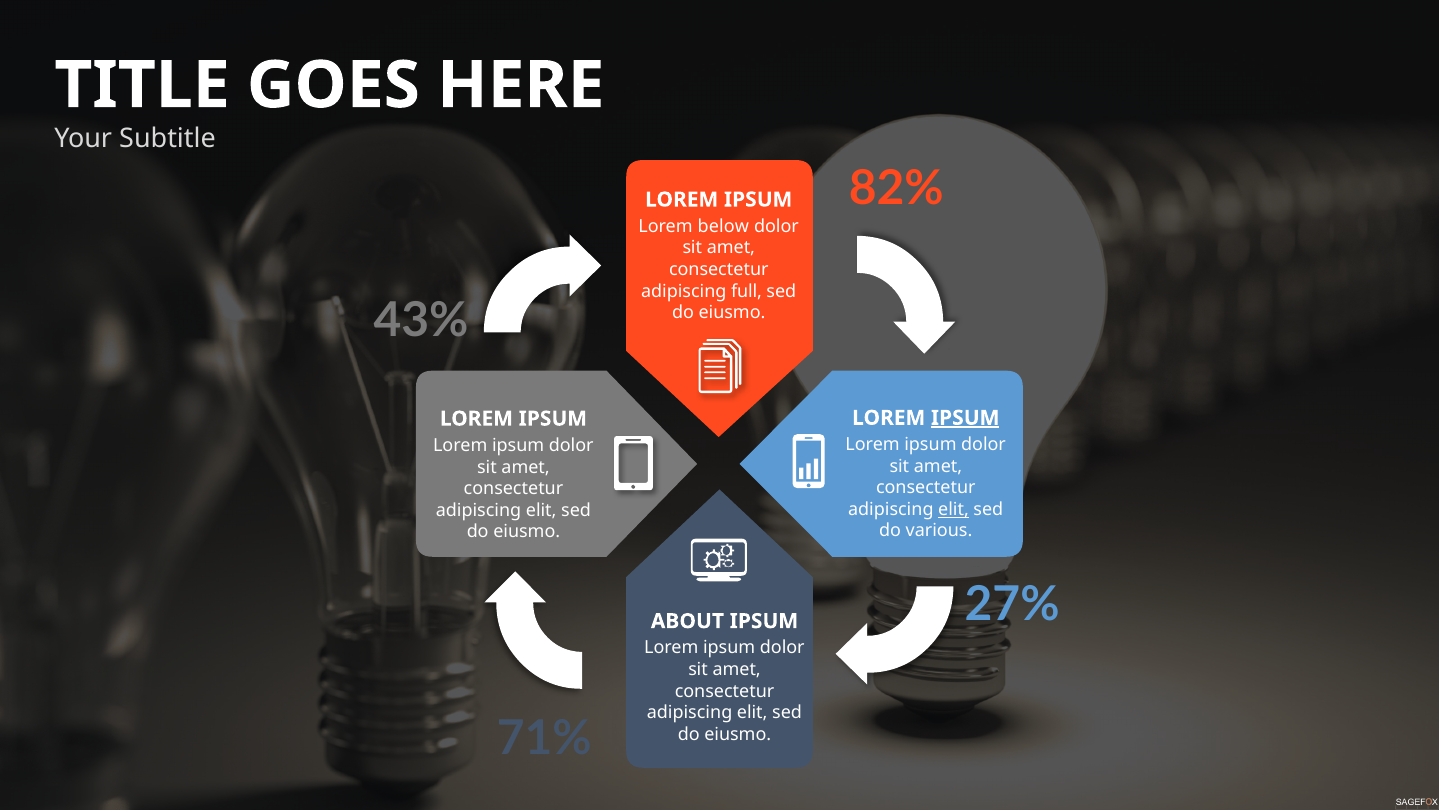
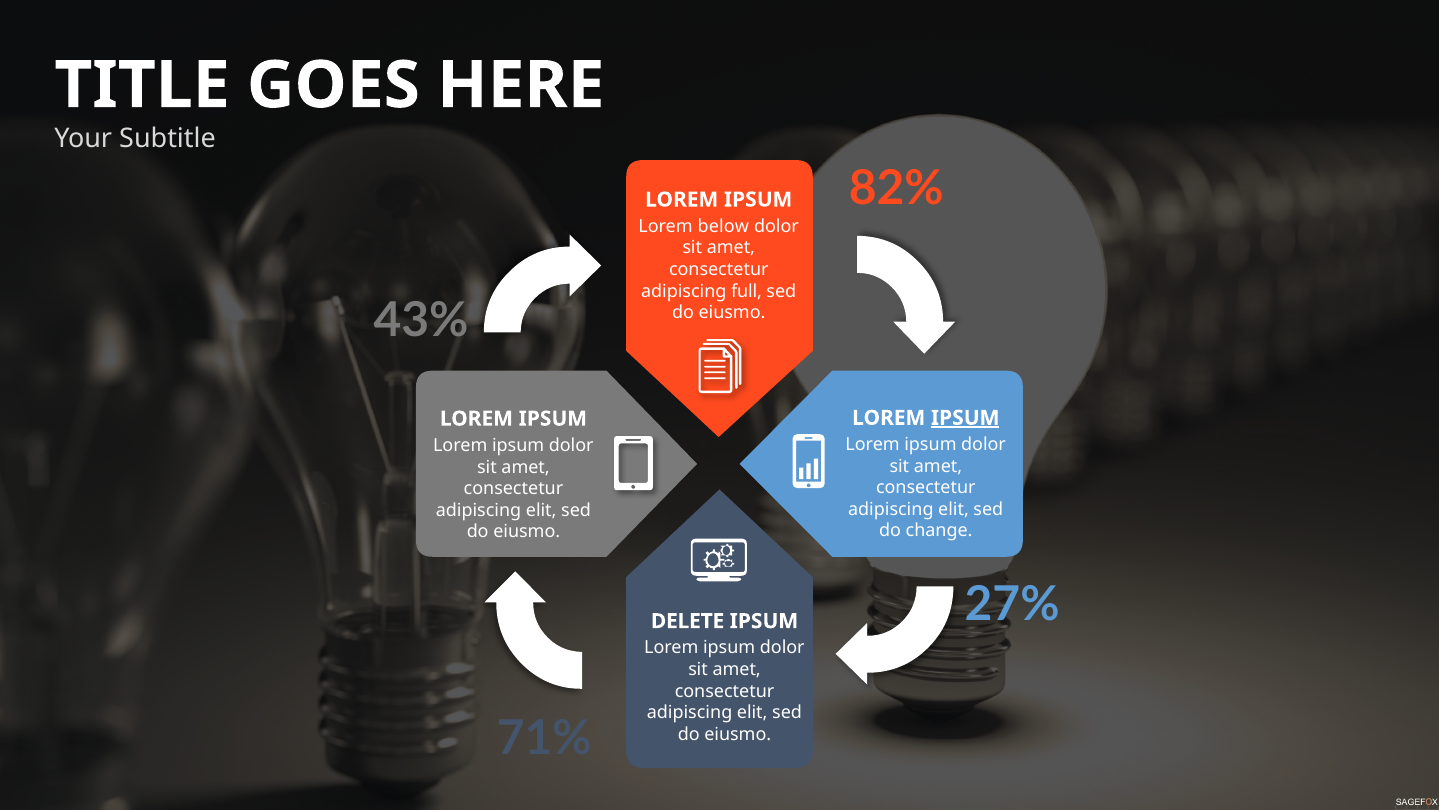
elit underline: present -> none (953, 509)
various: various -> change (939, 531)
ABOUT: ABOUT -> DELETE (688, 621)
